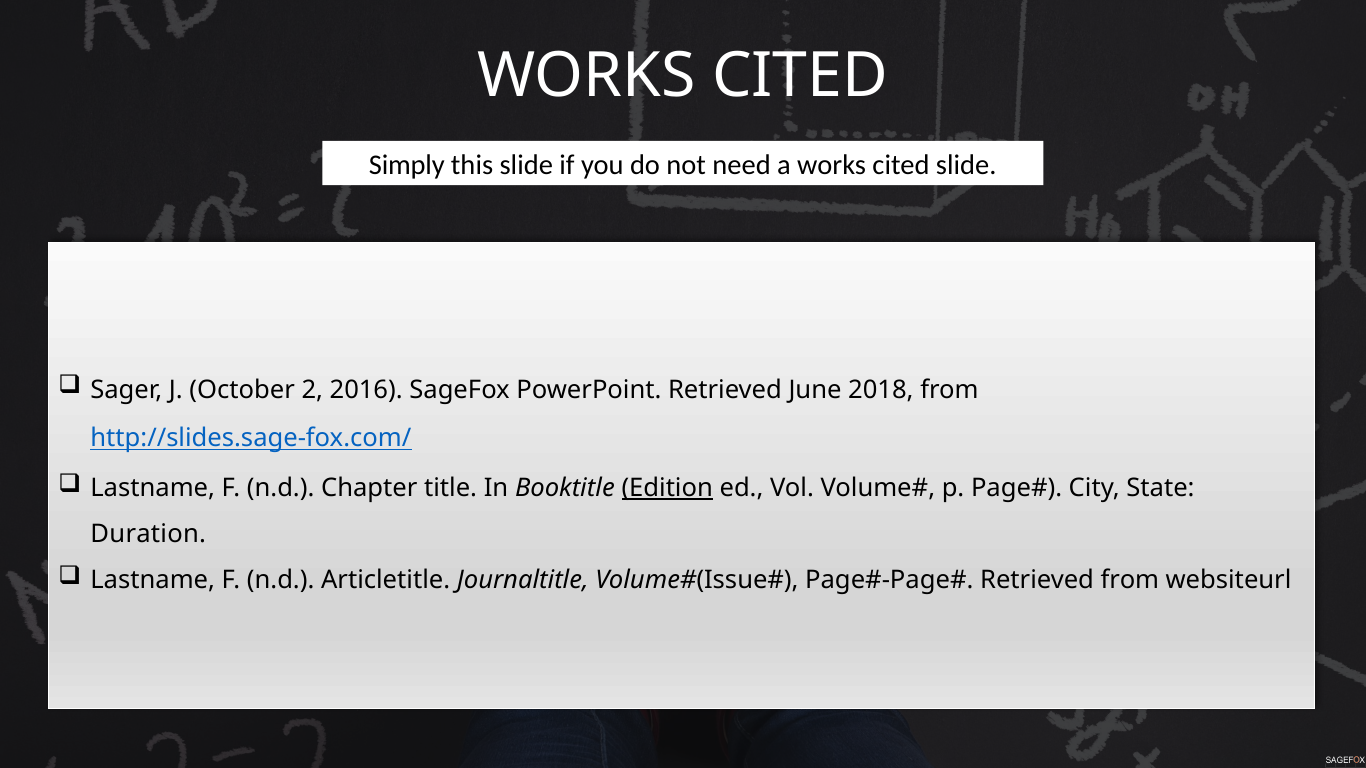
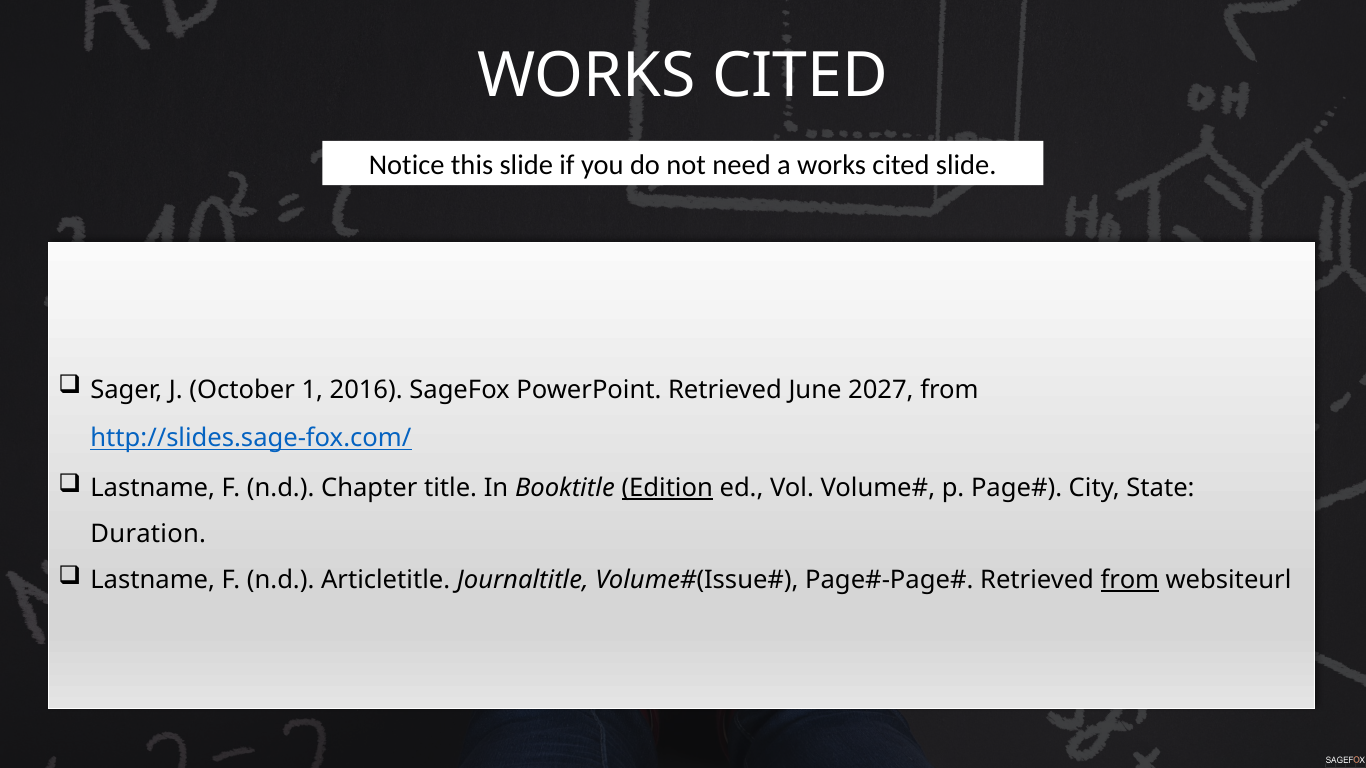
Simply: Simply -> Notice (407, 165)
2: 2 -> 1 (312, 390)
2018: 2018 -> 2027 (881, 390)
from underline: none -> present (1130, 580)
